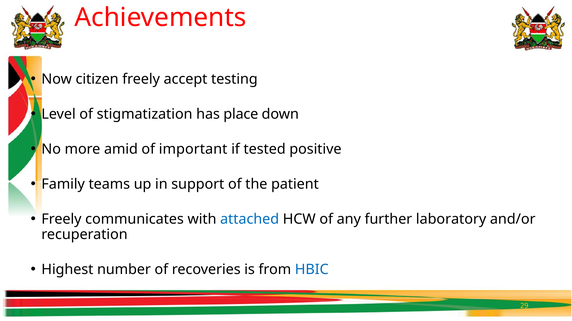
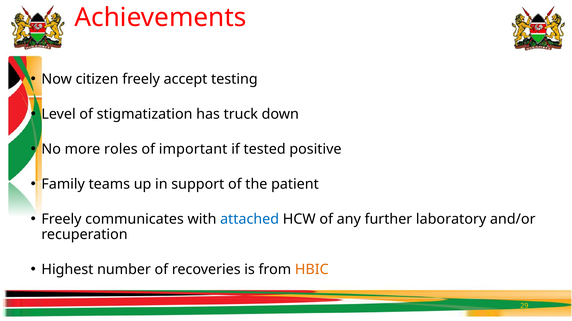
place: place -> truck (241, 114)
amid: amid -> roles (121, 149)
HBIC colour: blue -> orange (312, 270)
